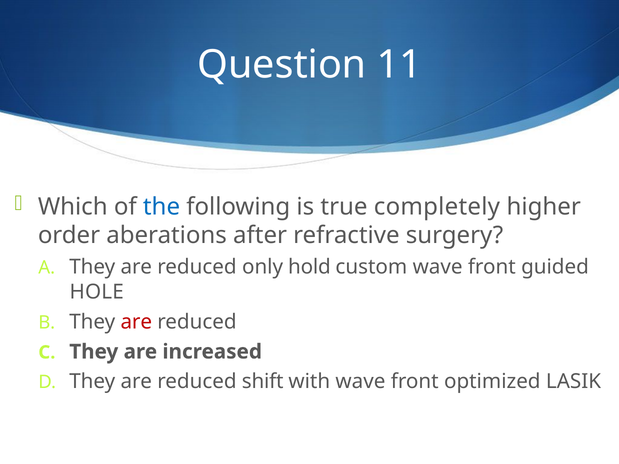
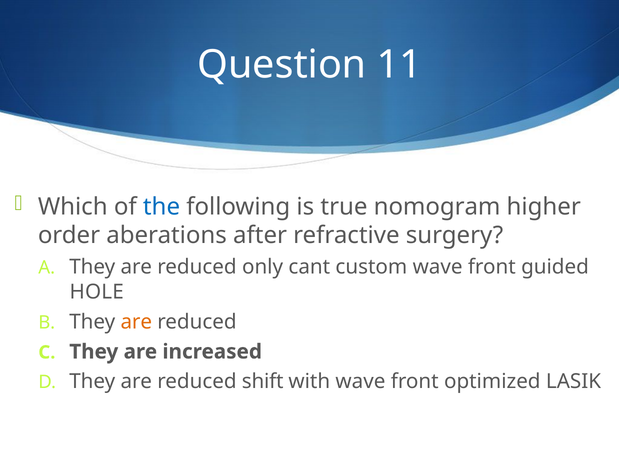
completely: completely -> nomogram (437, 207)
hold: hold -> cant (309, 267)
are colour: red -> orange (136, 322)
